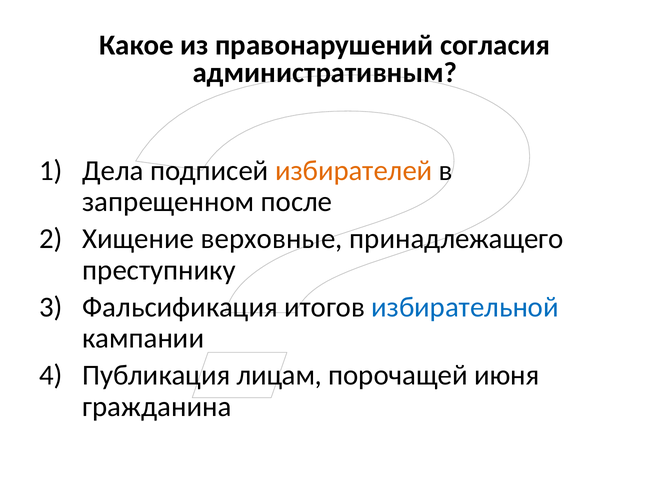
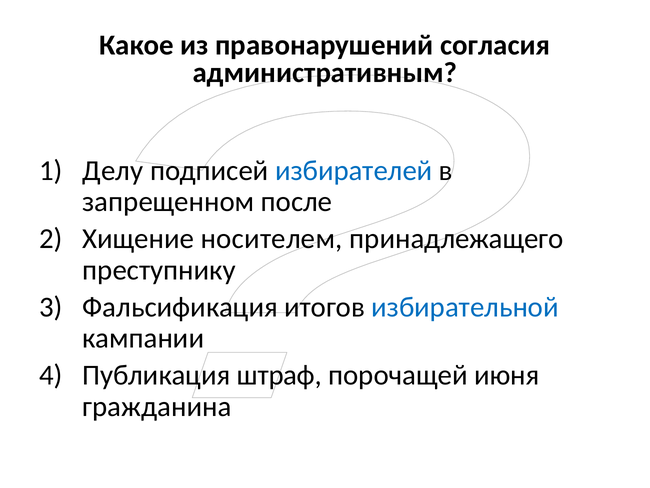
Дела: Дела -> Делу (113, 170)
избирателей colour: orange -> blue (354, 170)
верховные: верховные -> носителем (272, 239)
лицам: лицам -> штраф (279, 375)
